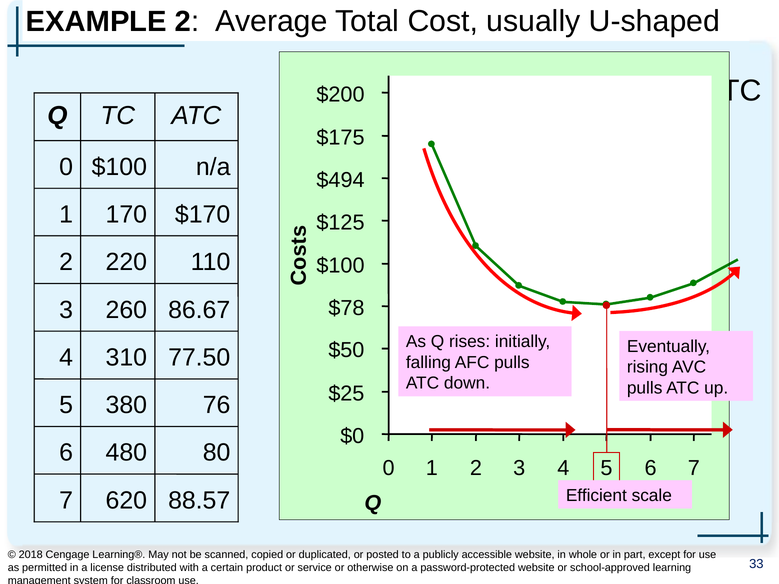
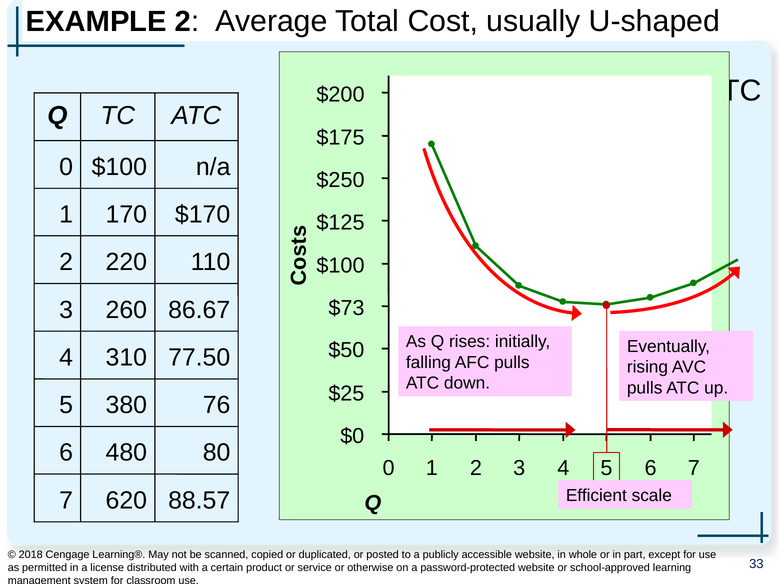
$494: $494 -> $250 (341, 180)
$78: $78 -> $73 (346, 308)
